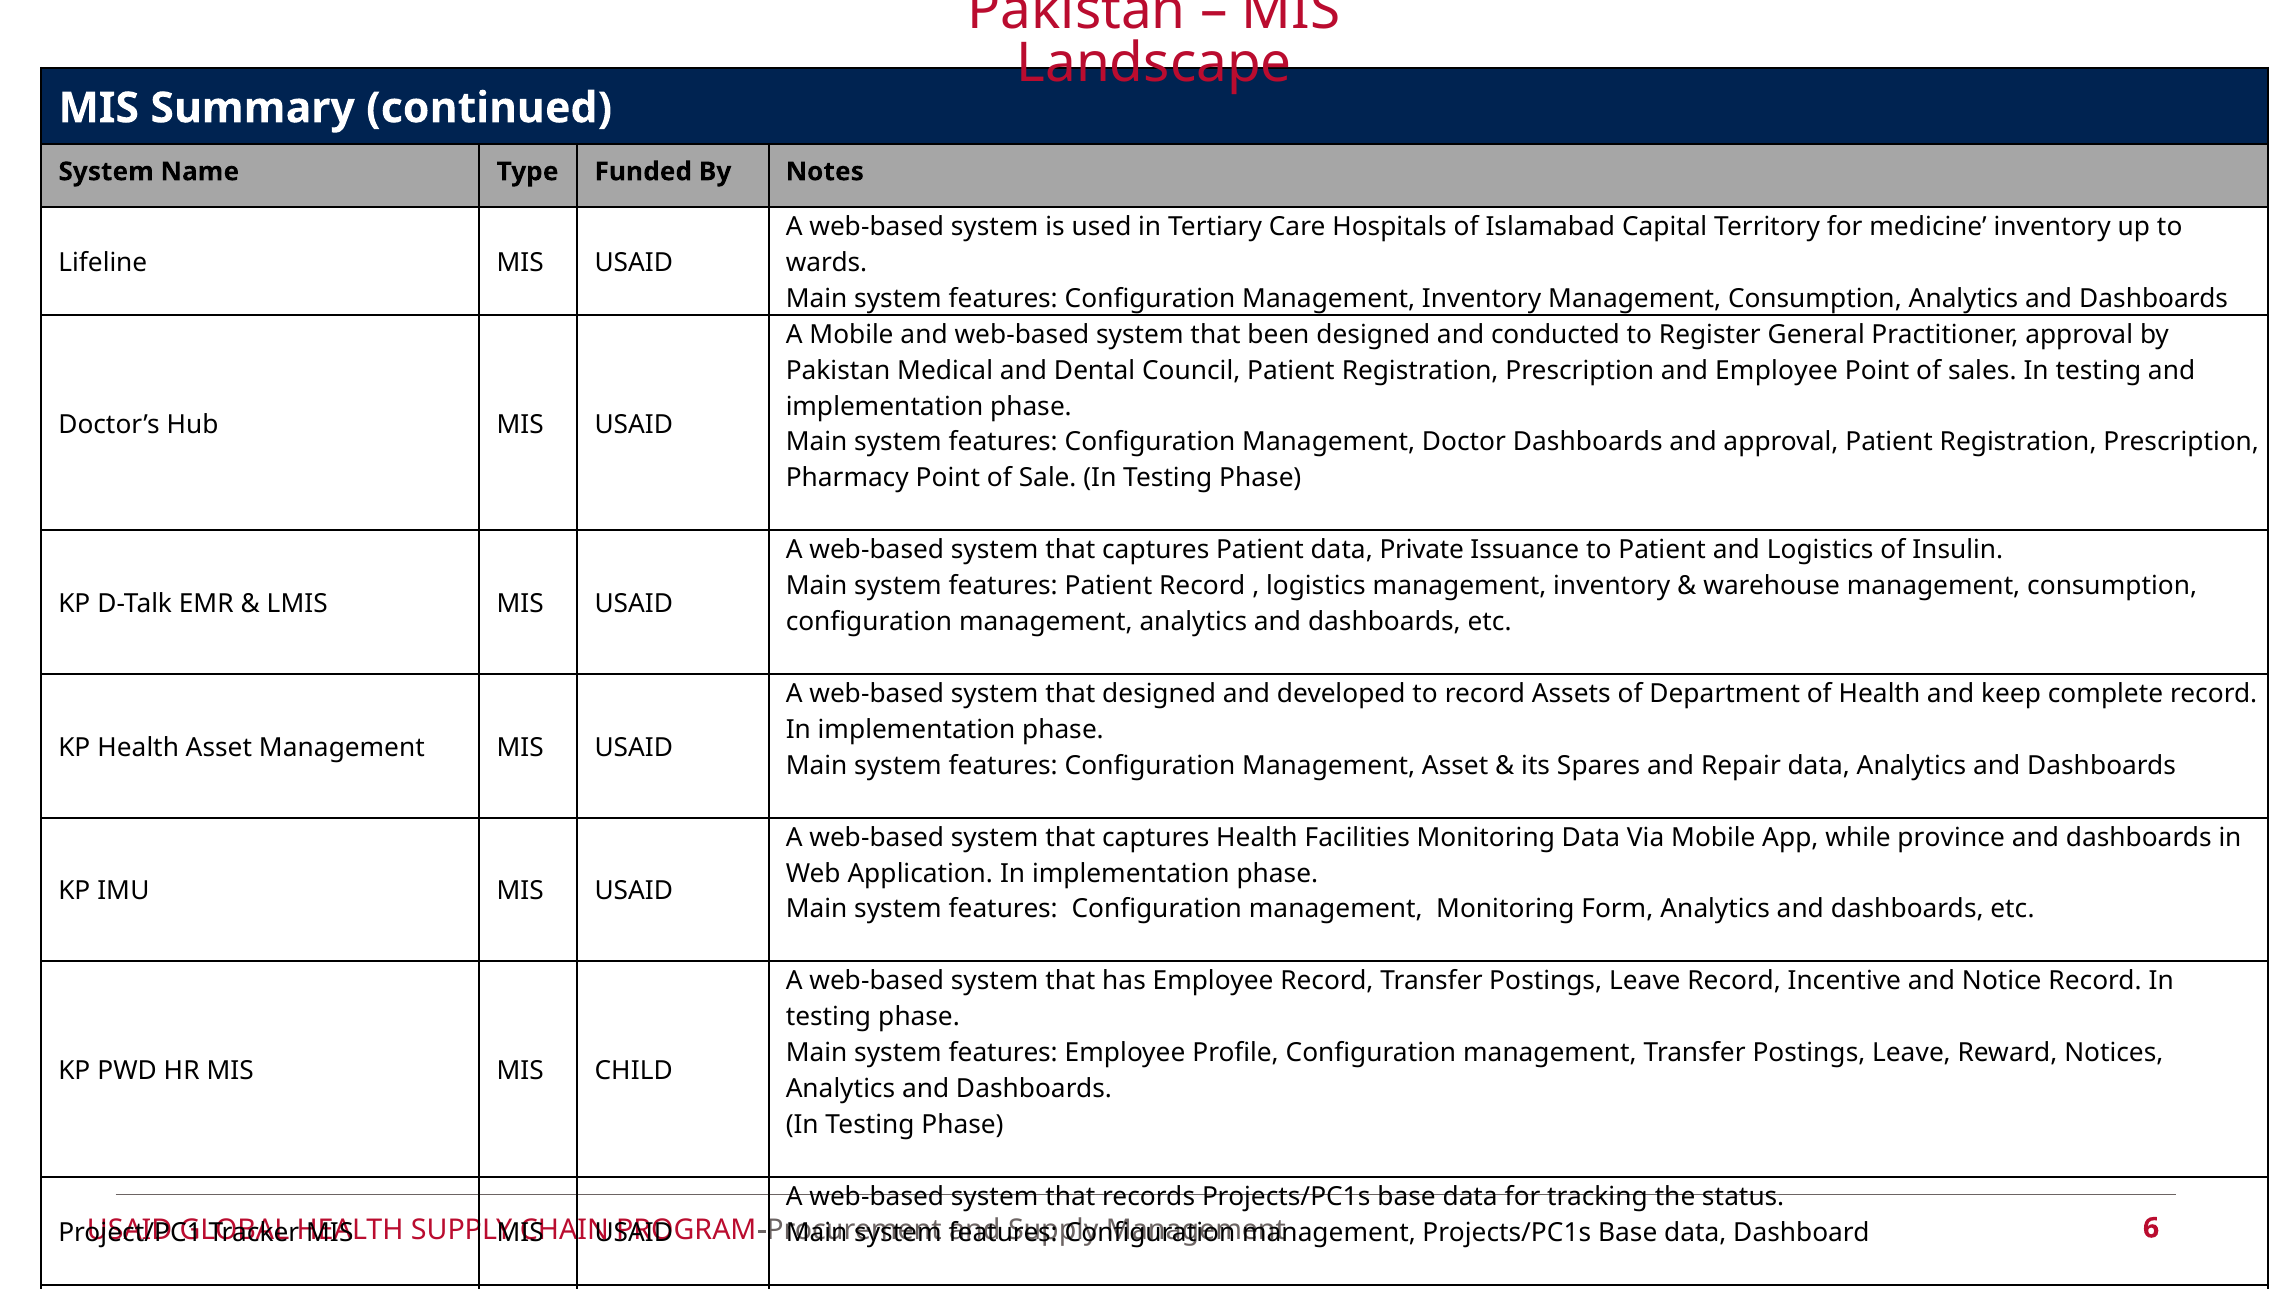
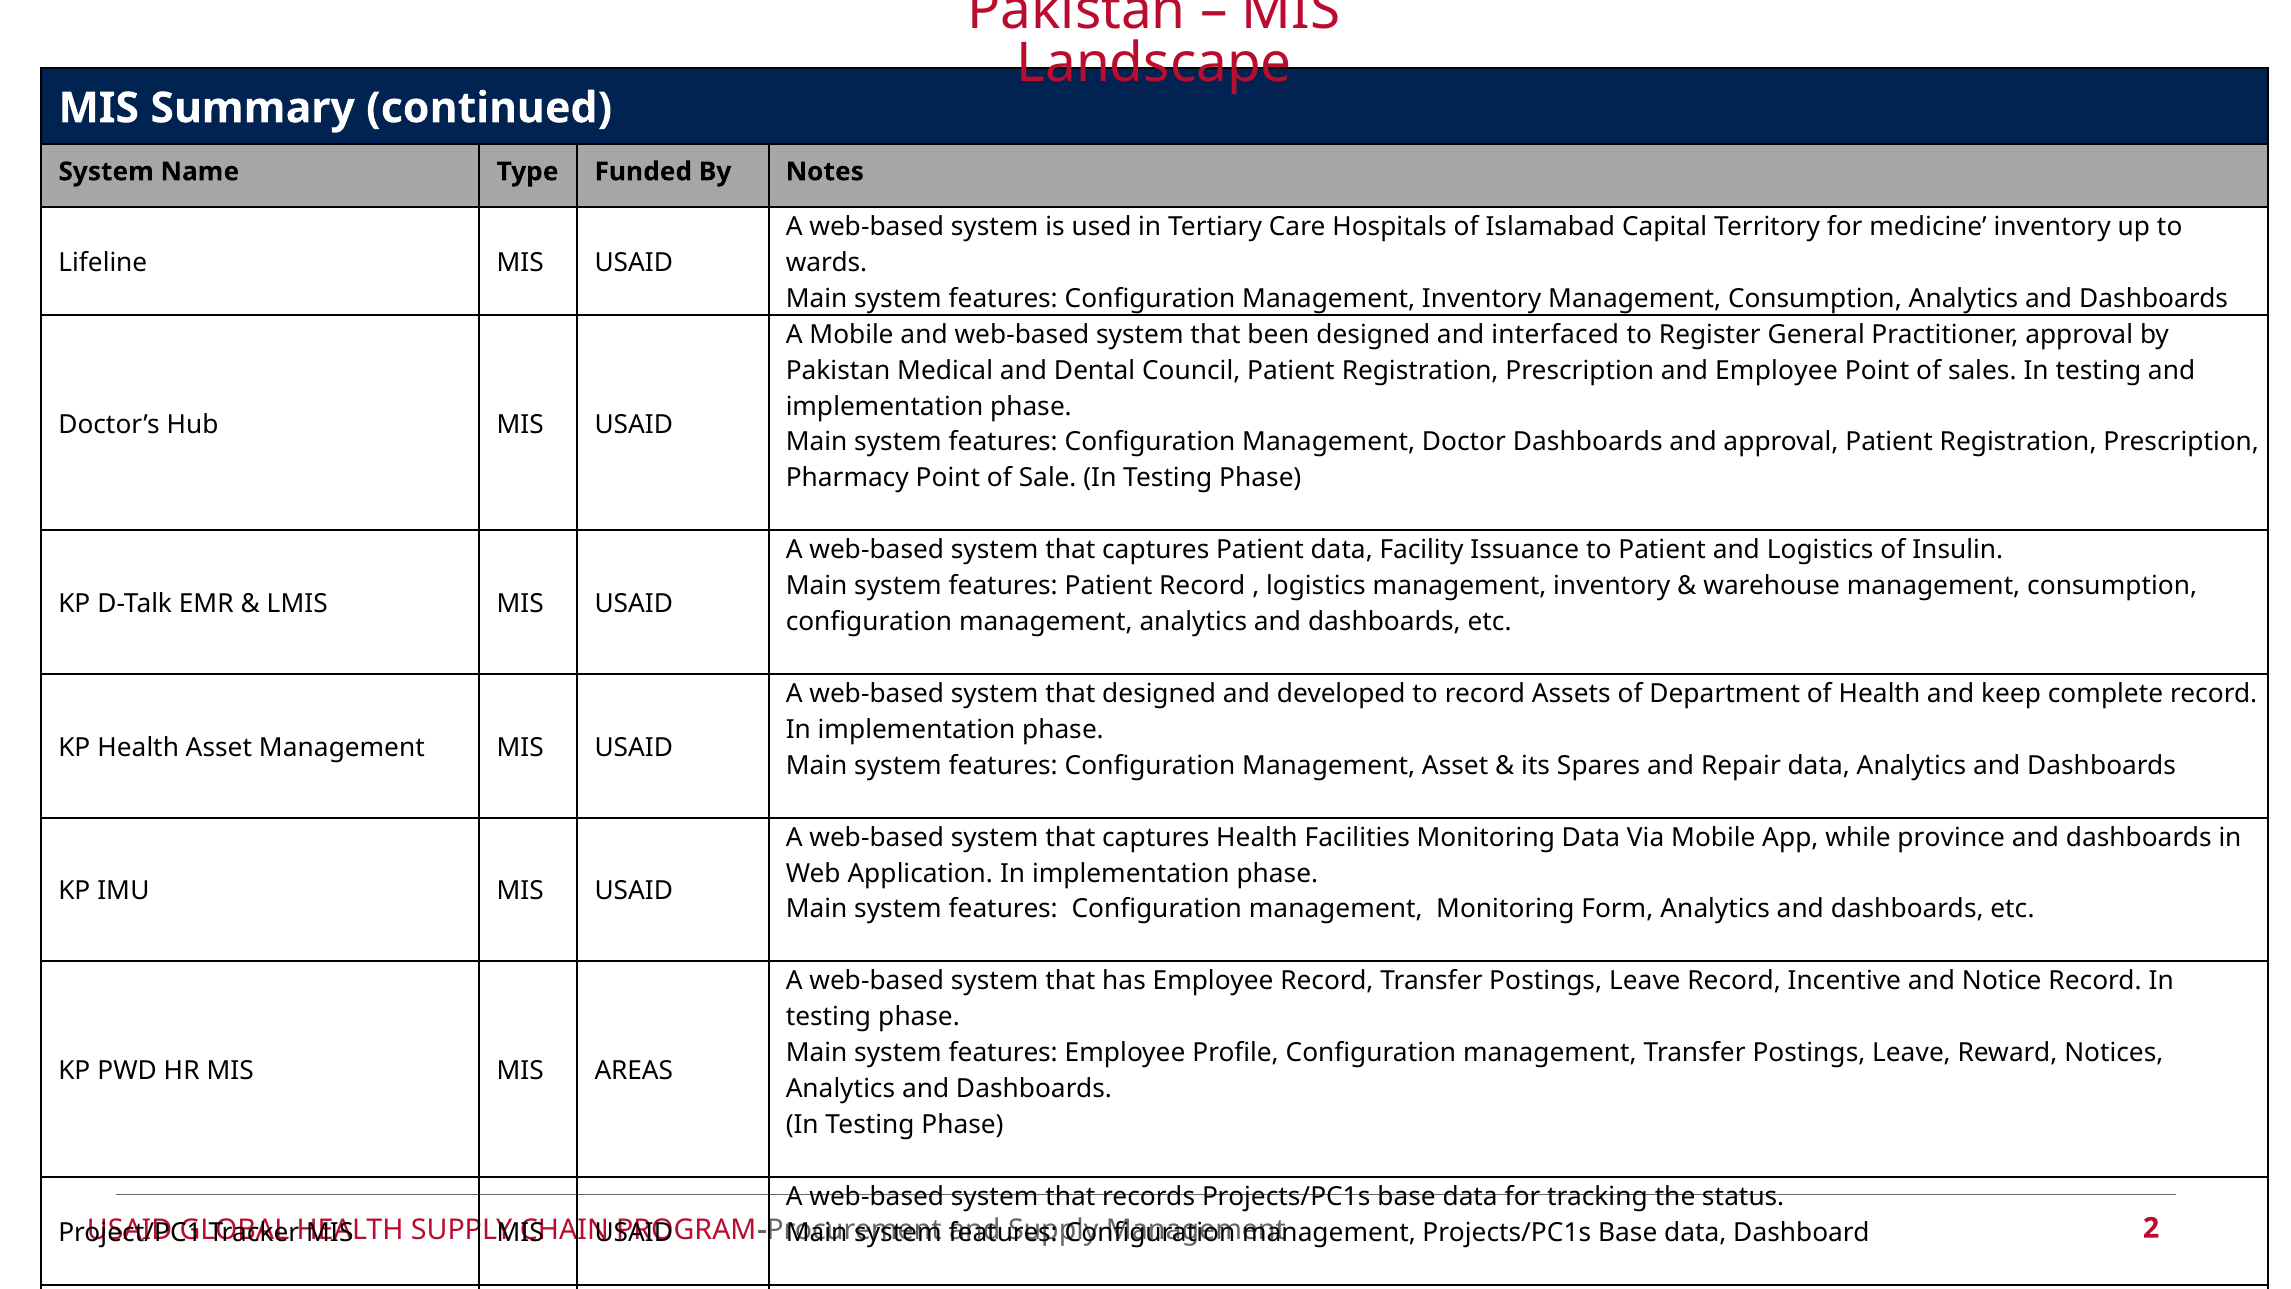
conducted: conducted -> interfaced (1555, 335)
Private: Private -> Facility (1422, 550)
CHILD: CHILD -> AREAS (634, 1071)
6: 6 -> 2 (2151, 1228)
